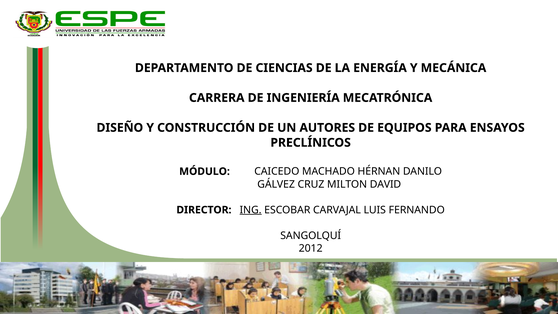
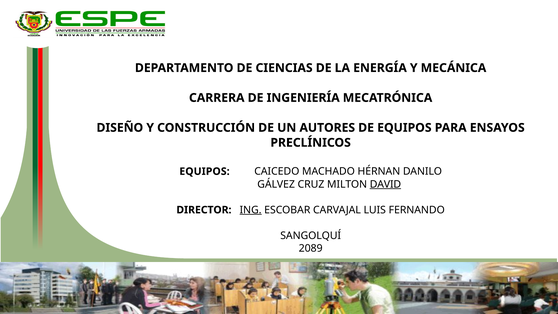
MÓDULO: MÓDULO -> EQUIPOS (204, 171)
DAVID underline: none -> present (385, 184)
2012: 2012 -> 2089 (311, 248)
